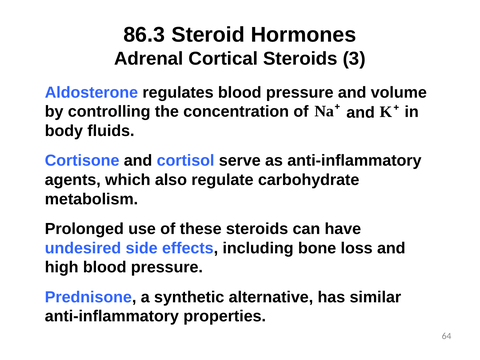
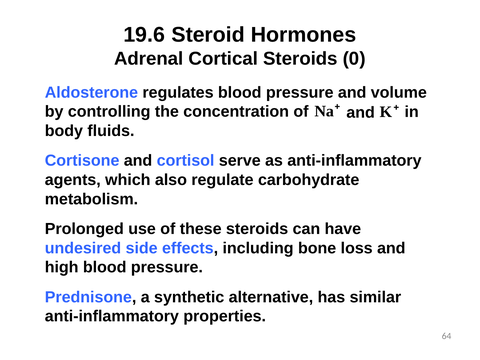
86.3: 86.3 -> 19.6 (144, 35)
3: 3 -> 0 (354, 59)
